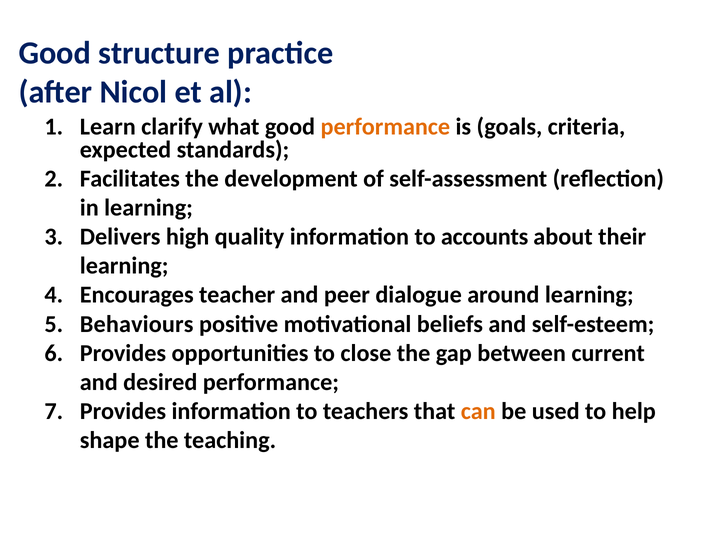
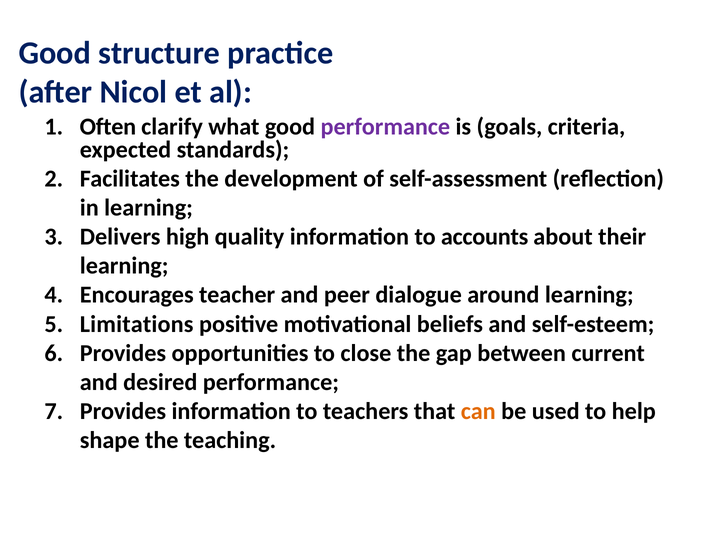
Learn: Learn -> Often (108, 126)
performance colour: orange -> purple (385, 126)
Behaviours: Behaviours -> Limitations (137, 324)
